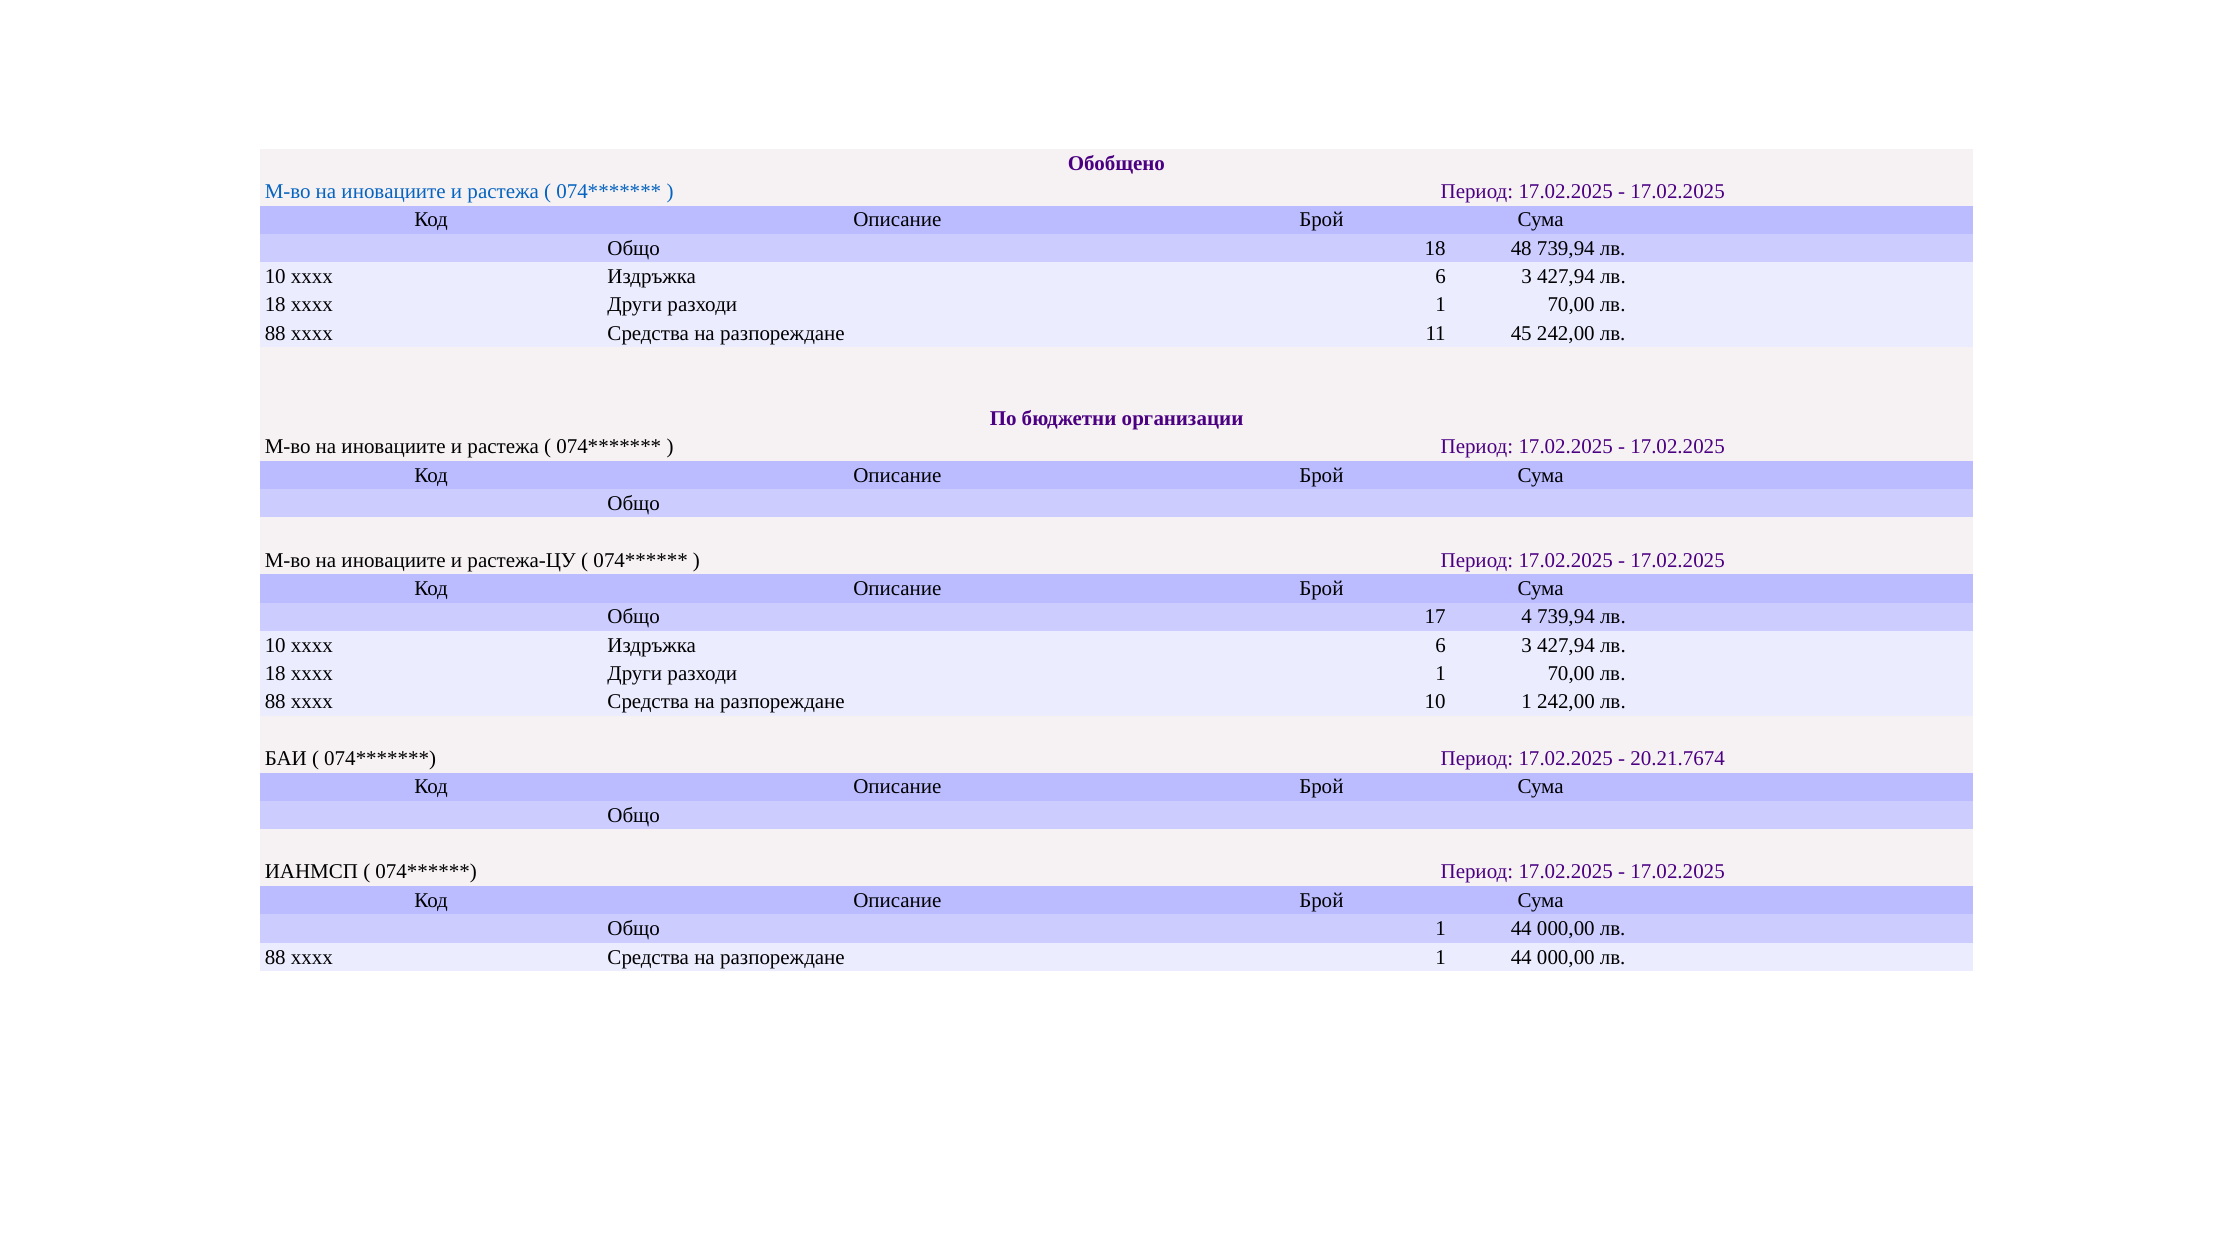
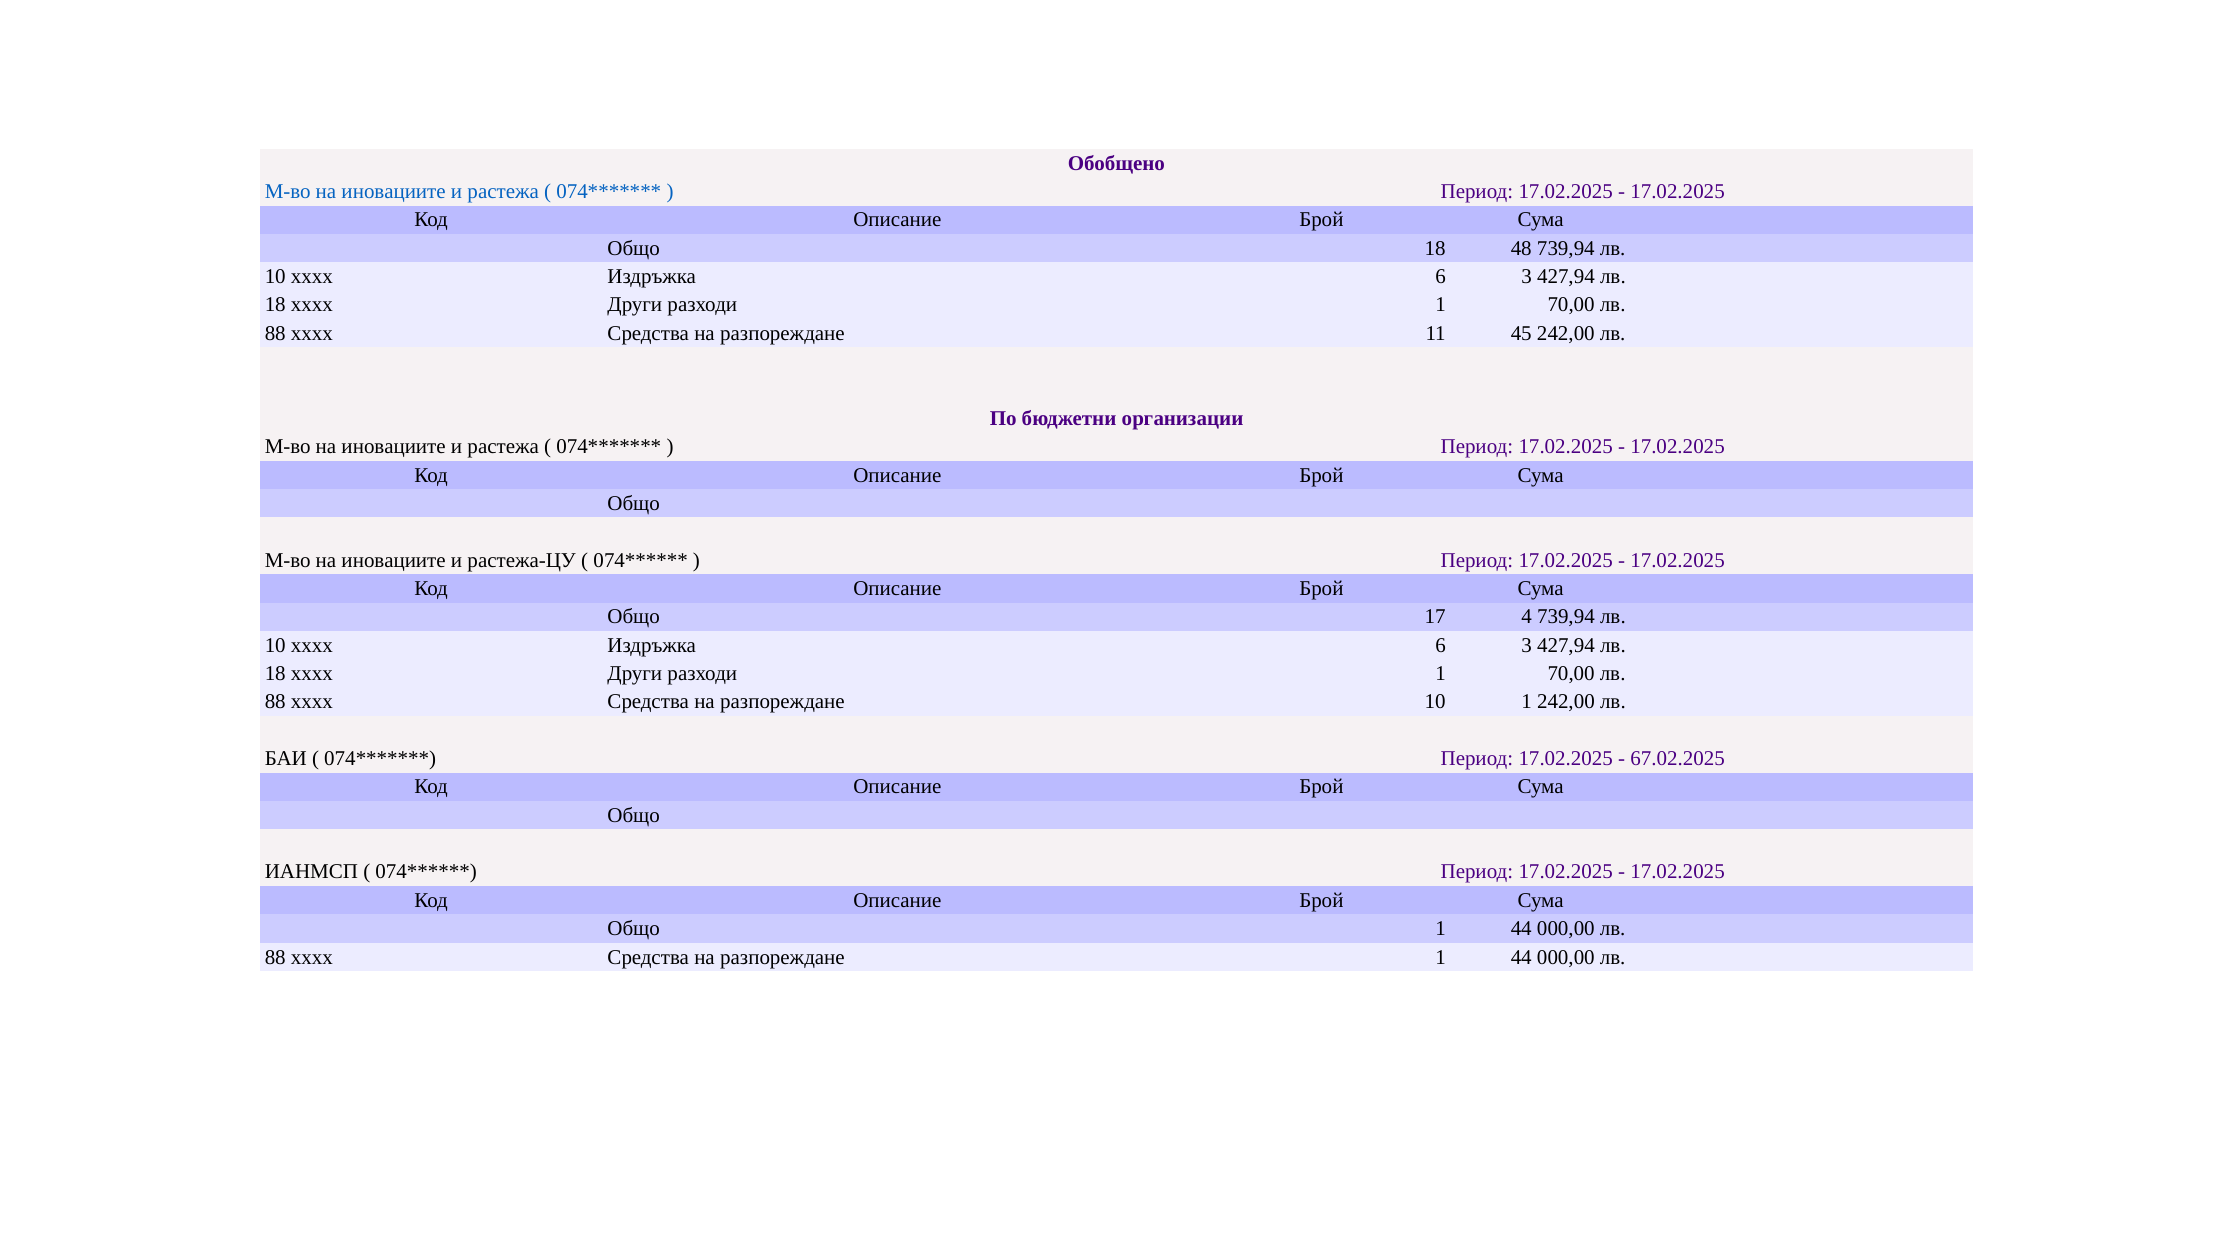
20.21.7674: 20.21.7674 -> 67.02.2025 (1678, 759)
